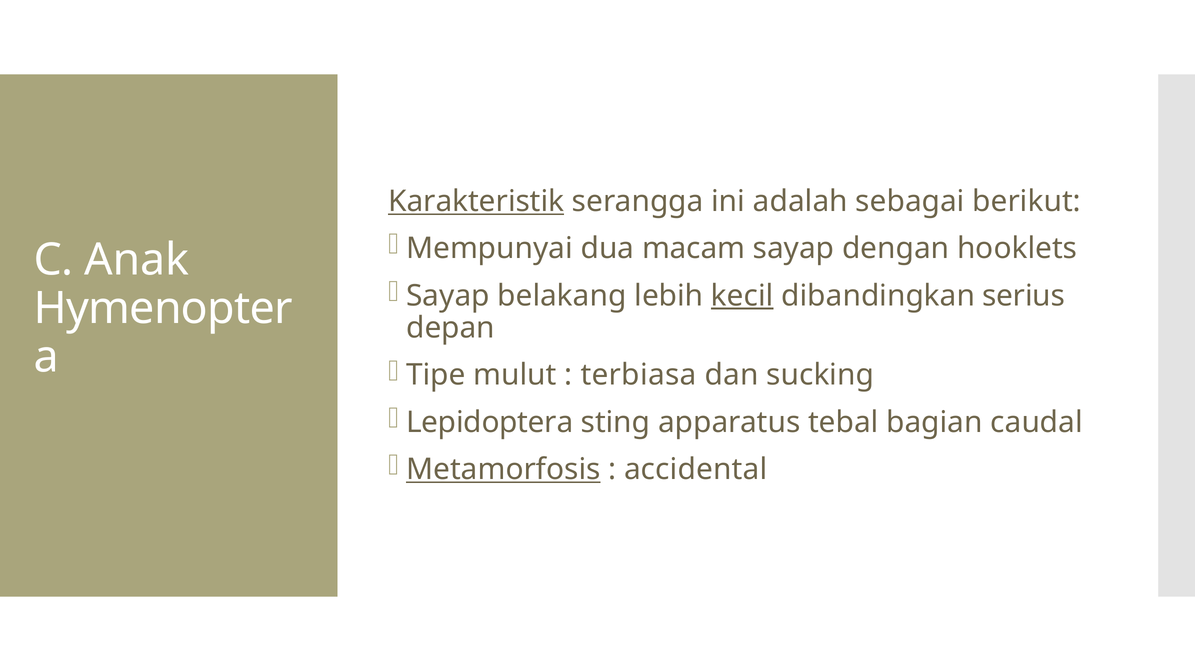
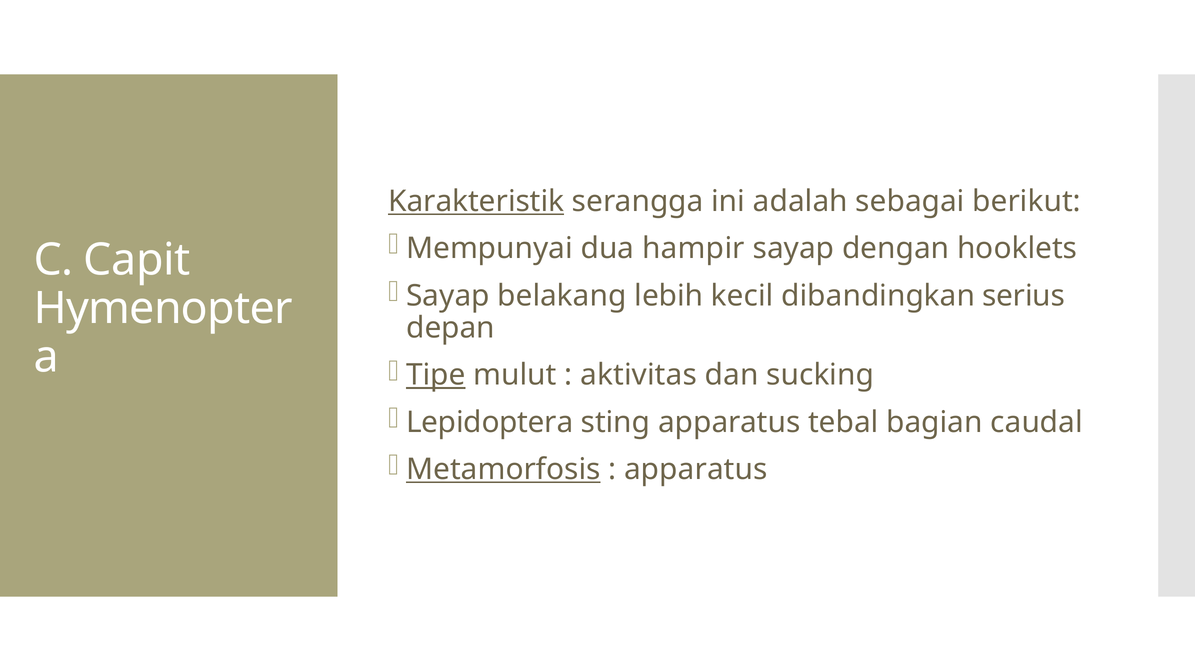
macam: macam -> hampir (693, 249)
Anak: Anak -> Capit (137, 260)
kecil underline: present -> none (742, 296)
Tipe underline: none -> present (436, 375)
terbiasa: terbiasa -> aktivitas (639, 375)
accidental: accidental -> apparatus (696, 470)
